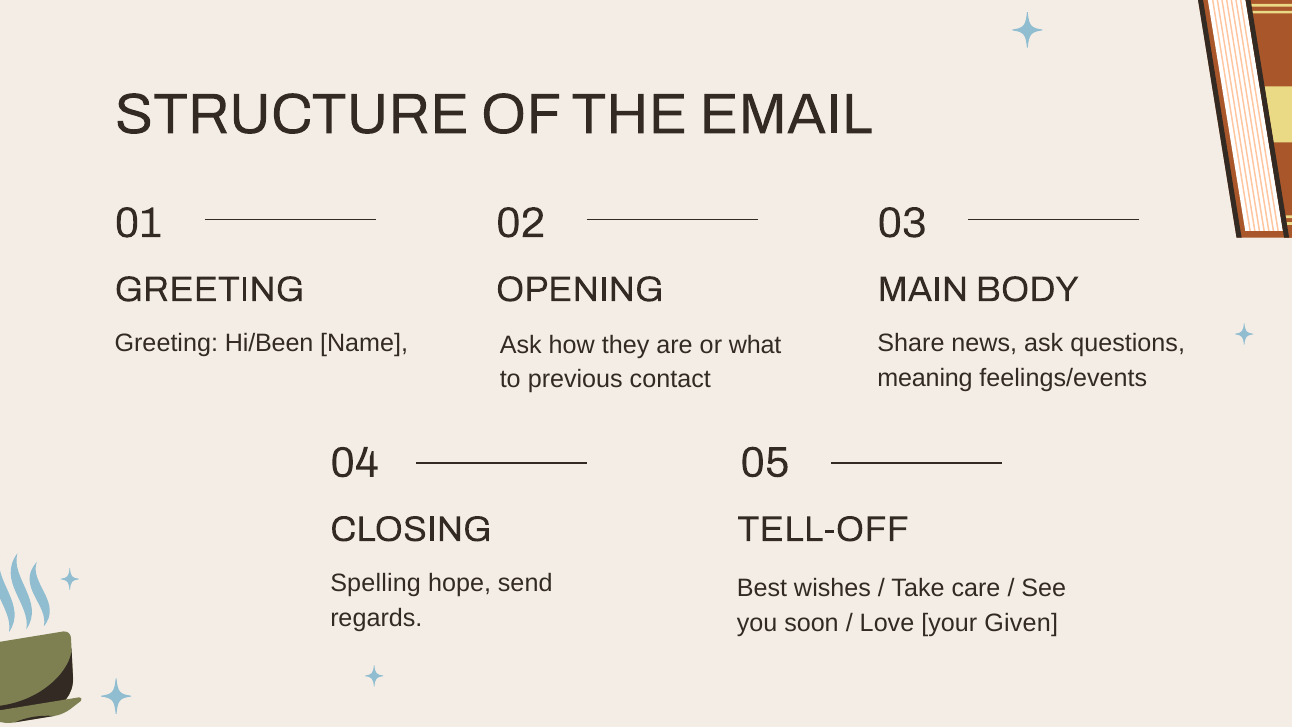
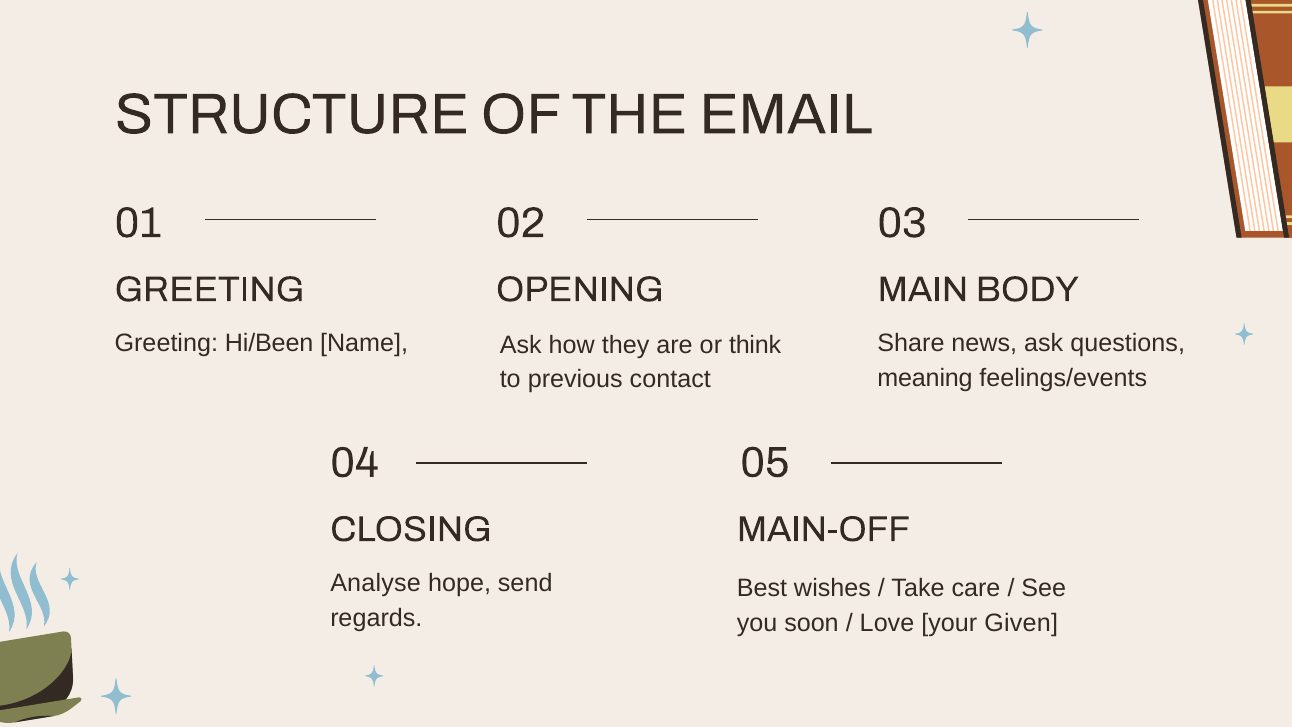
what: what -> think (755, 345)
TELL-OFF: TELL-OFF -> MAIN-OFF (823, 529)
Spelling: Spelling -> Analyse (376, 583)
